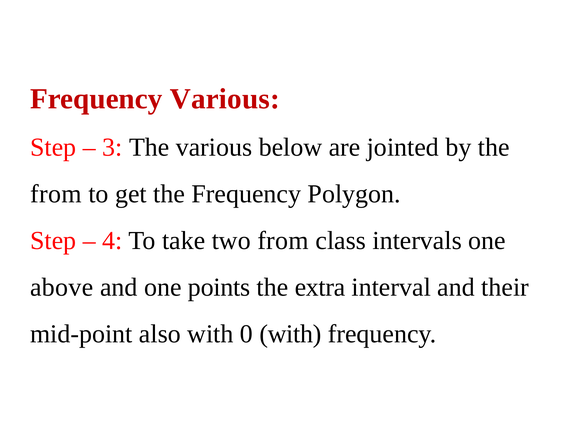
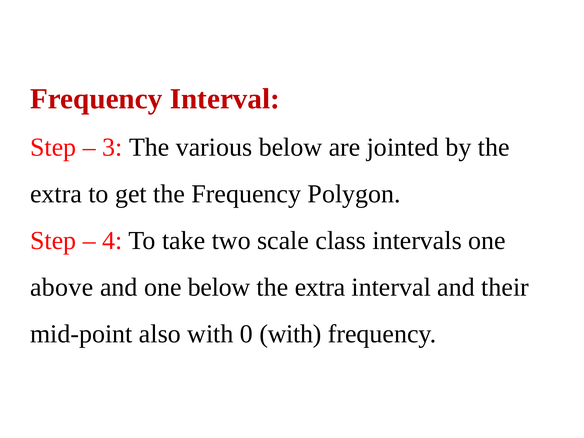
Frequency Various: Various -> Interval (225, 99)
from: from -> extra (56, 194)
two from: from -> scale (283, 241)
one points: points -> below (219, 287)
